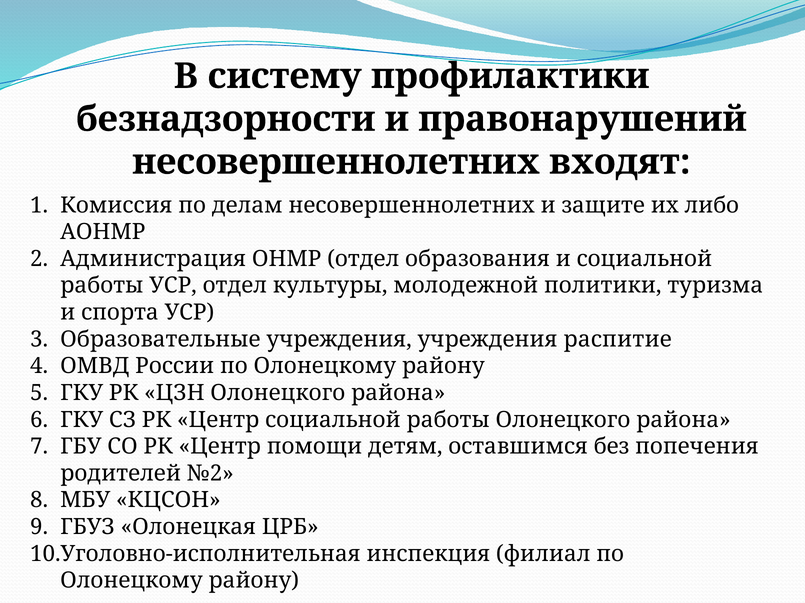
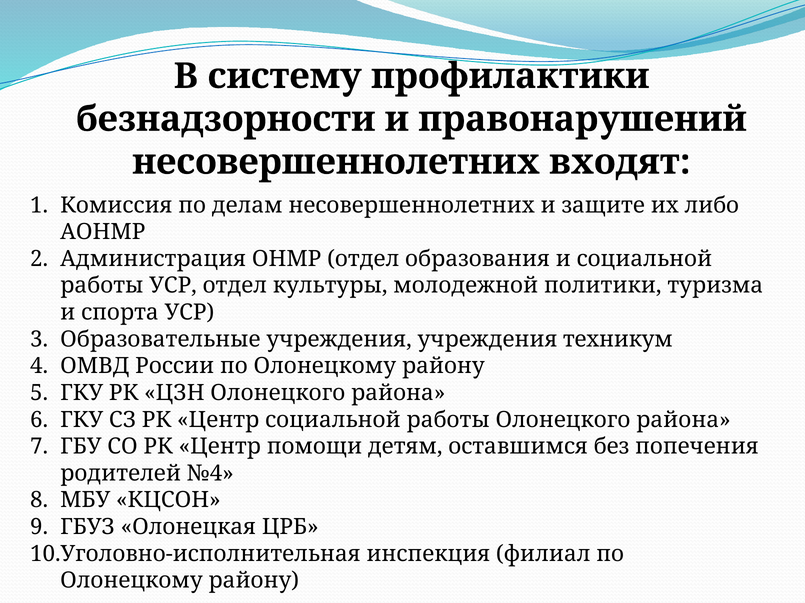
распитие: распитие -> техникум (618, 340)
№2: №2 -> №4 (210, 474)
